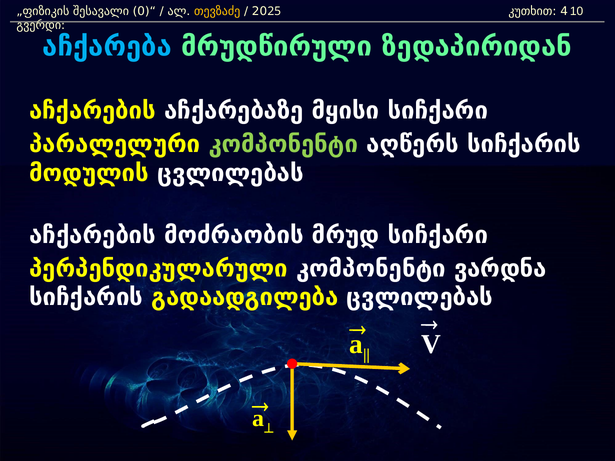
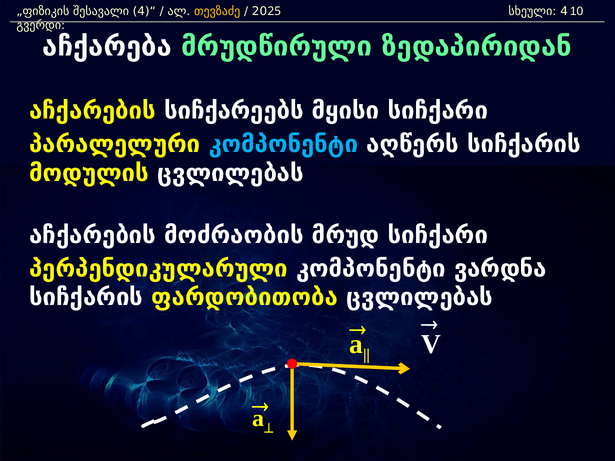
0)“: 0)“ -> 4)“ (144, 11)
კუთხით: კუთხით -> სხეული (532, 11)
აჩქარება colour: light blue -> white (107, 47)
აჩქარებაზე: აჩქარებაზე -> სიჩქარეებს (234, 111)
კომპონენტი colour: light green -> light blue (283, 145)
გადაადგილება: გადაადგილება -> ფარდობითობა (245, 298)
